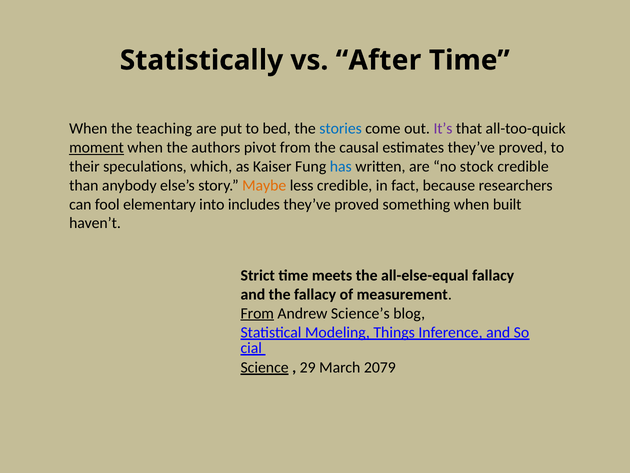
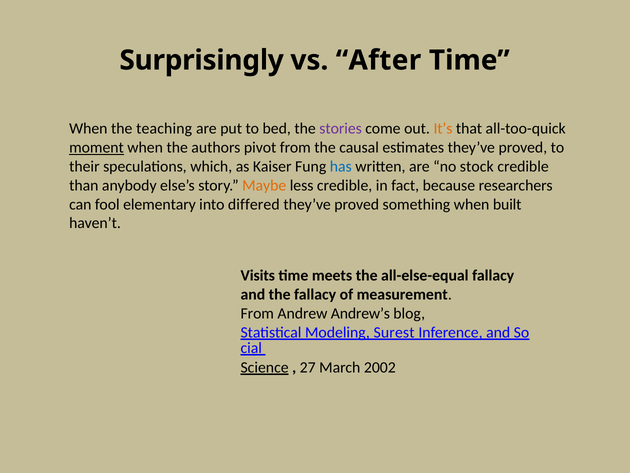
Statistically: Statistically -> Surprisingly (202, 60)
stories colour: blue -> purple (341, 129)
It’s colour: purple -> orange (443, 129)
includes: includes -> differed (254, 204)
Strict: Strict -> Visits (258, 275)
From underline: present -> none (257, 313)
Science’s: Science’s -> Andrew’s (360, 313)
Things: Things -> Surest (394, 332)
29: 29 -> 27 (308, 367)
2079: 2079 -> 2002 (380, 367)
